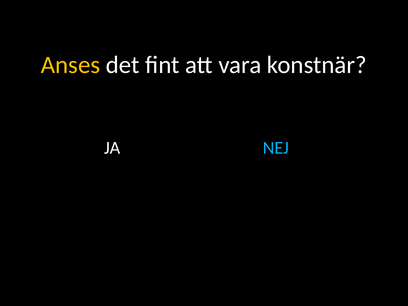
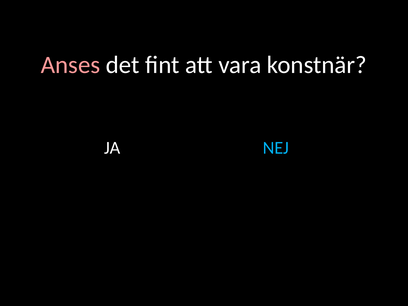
Anses colour: yellow -> pink (71, 65)
